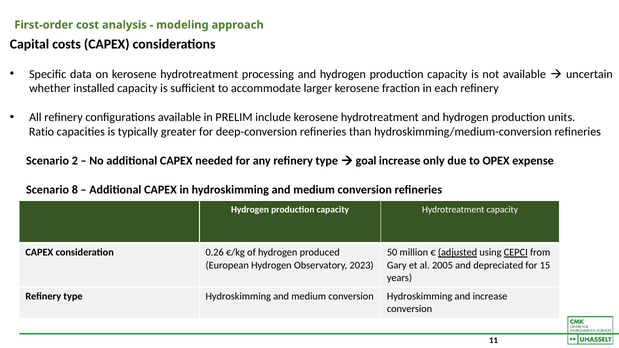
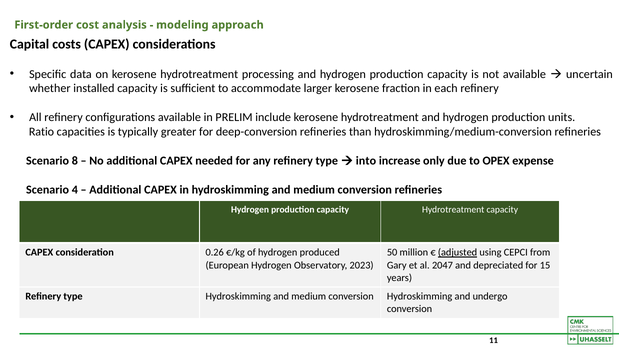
2: 2 -> 8 (75, 161)
goal: goal -> into (366, 161)
8: 8 -> 4 (75, 190)
CEPCI underline: present -> none (516, 253)
2005: 2005 -> 2047 (442, 265)
and increase: increase -> undergo (490, 297)
